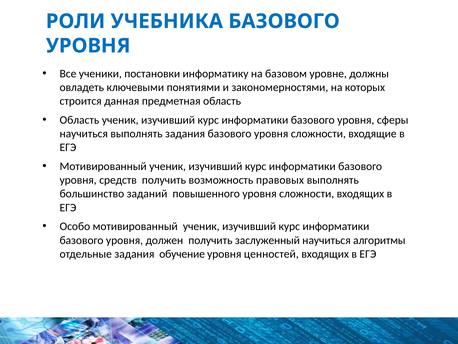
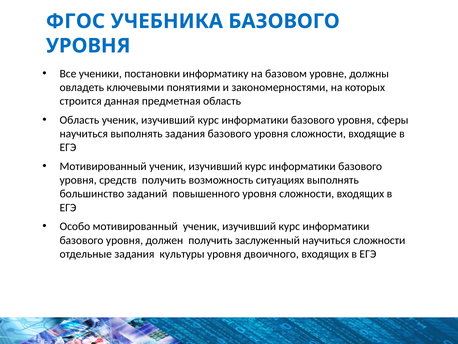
РОЛИ: РОЛИ -> ФГОС (75, 21)
правовых: правовых -> ситуациях (280, 180)
научиться алгоритмы: алгоритмы -> сложности (379, 240)
обучение: обучение -> культуры (182, 254)
ценностей: ценностей -> двоичного (271, 254)
